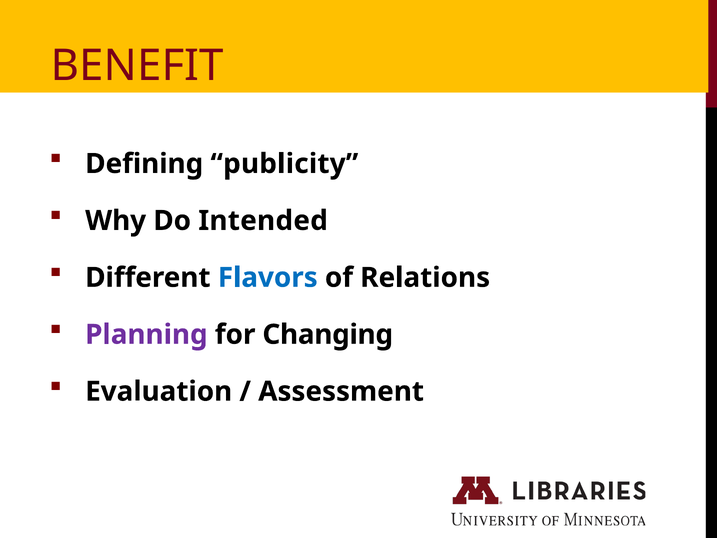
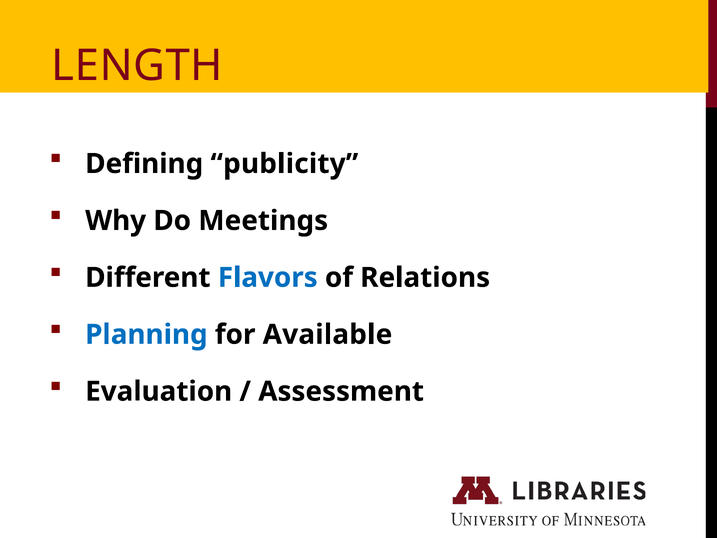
BENEFIT: BENEFIT -> LENGTH (137, 66)
Intended: Intended -> Meetings (263, 221)
Planning colour: purple -> blue (146, 334)
Changing: Changing -> Available (327, 334)
